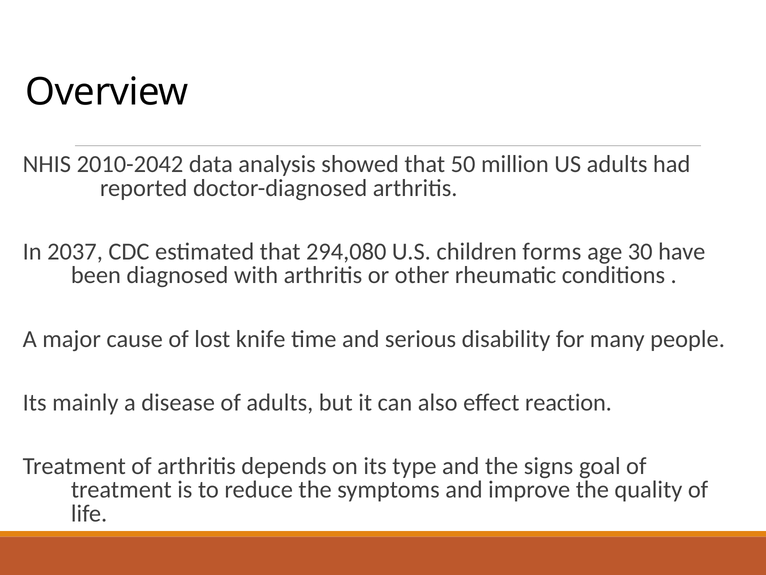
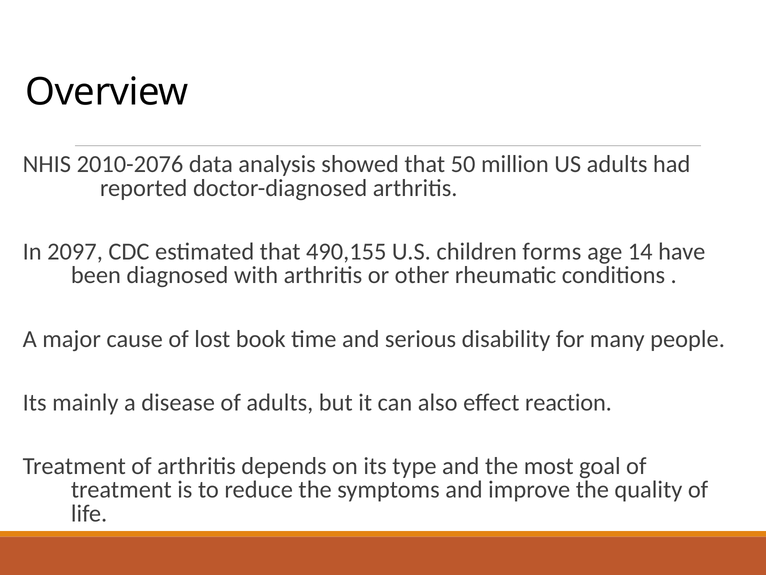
2010-2042: 2010-2042 -> 2010-2076 (130, 164)
2037: 2037 -> 2097 (75, 251)
294,080: 294,080 -> 490,155 (346, 251)
30: 30 -> 14 (640, 251)
knife: knife -> book (261, 339)
signs: signs -> most (549, 466)
